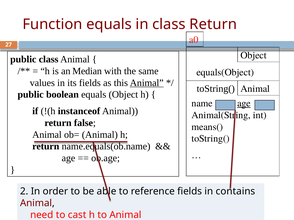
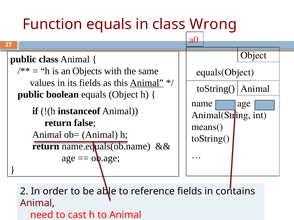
class Return: Return -> Wrong (213, 24)
Median: Median -> Objects (87, 71)
age underline: present -> none (244, 104)
